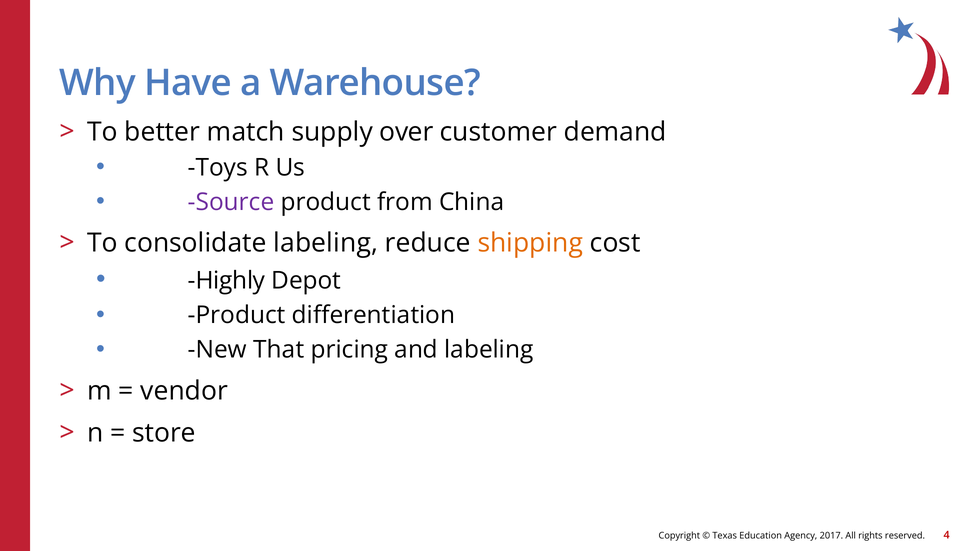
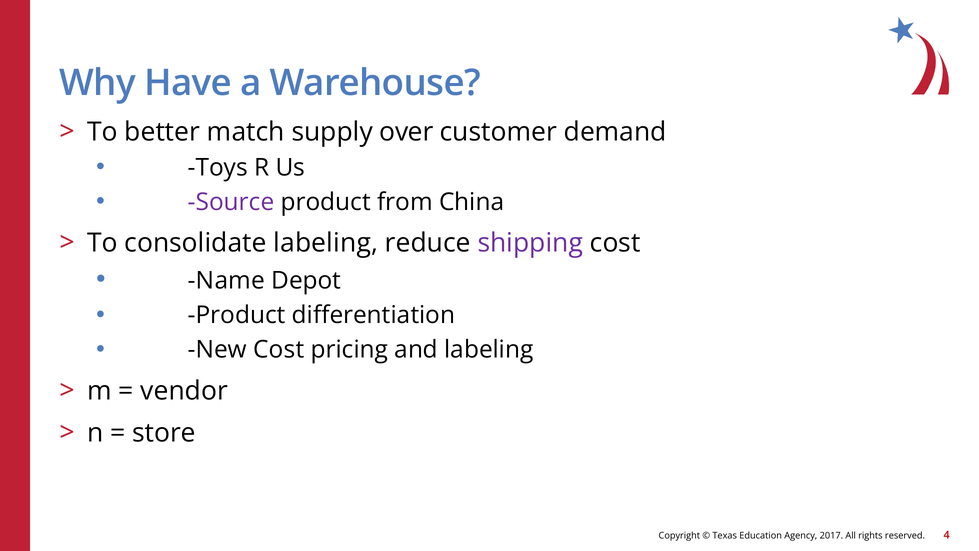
shipping colour: orange -> purple (530, 243)
Highly: Highly -> Name (226, 280)
New That: That -> Cost (279, 350)
